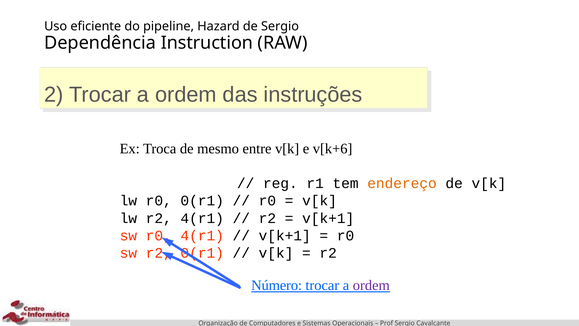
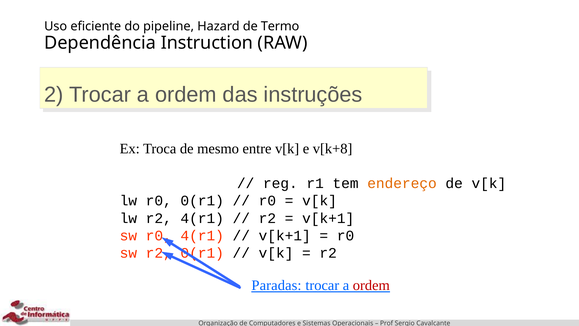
de Sergio: Sergio -> Termo (280, 26)
v[k+6: v[k+6 -> v[k+8 (333, 149)
Número: Número -> Paradas (276, 285)
ordem colour: purple -> red (371, 285)
